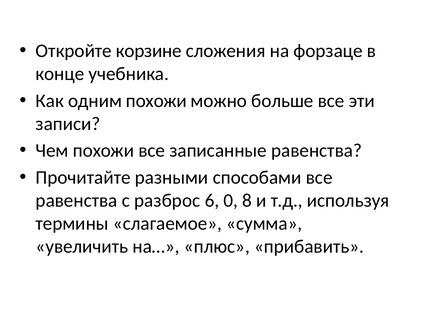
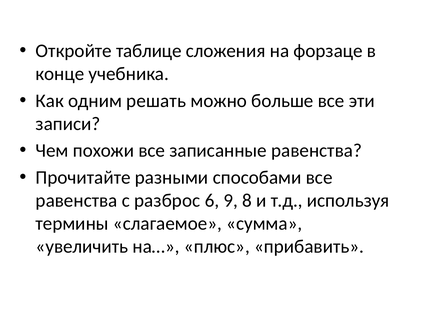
корзине: корзине -> таблице (149, 51)
одним похожи: похожи -> решать (156, 101)
0: 0 -> 9 (231, 200)
